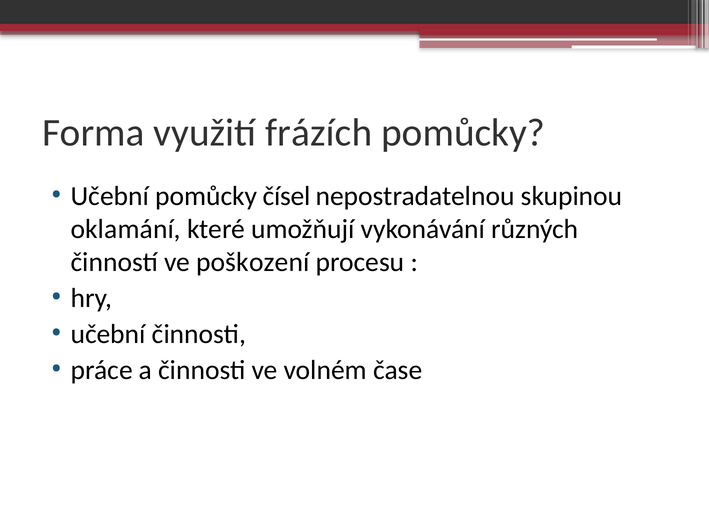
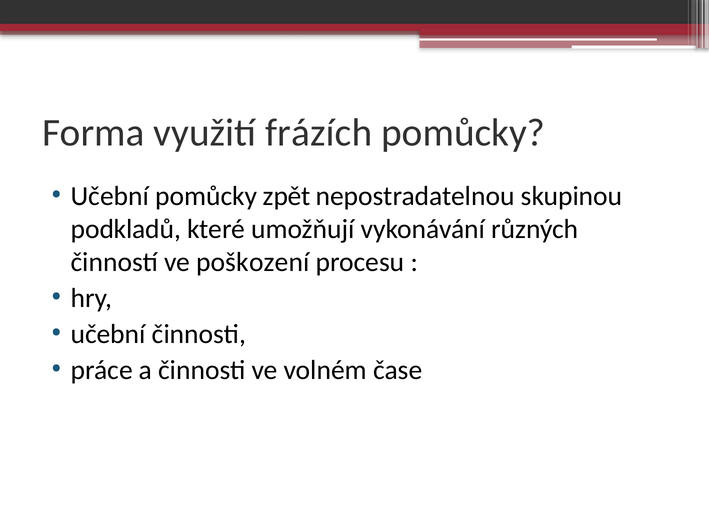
čísel: čísel -> zpět (287, 196)
oklamání: oklamání -> podkladů (126, 229)
